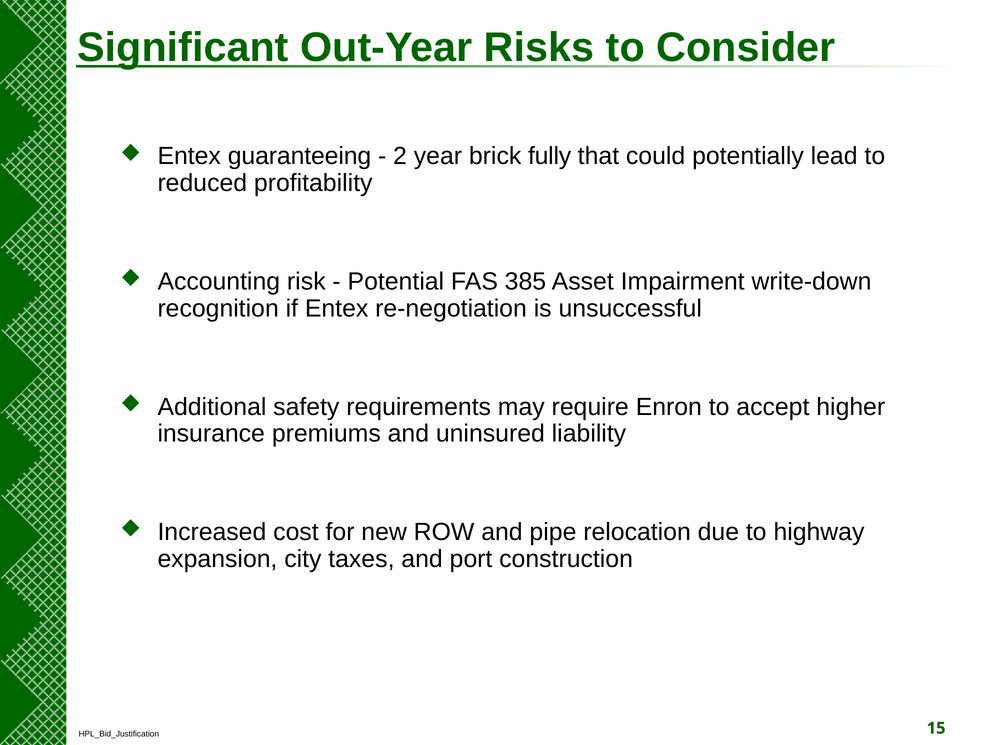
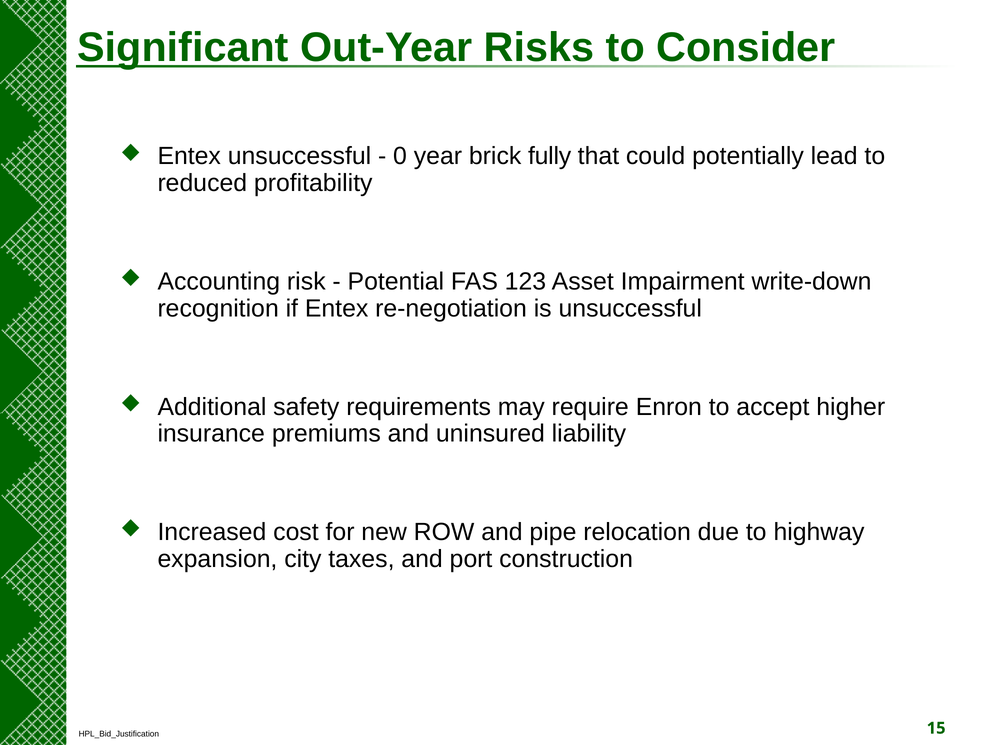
Entex guaranteeing: guaranteeing -> unsuccessful (299, 156)
2: 2 -> 0 (400, 156)
385: 385 -> 123 (525, 281)
